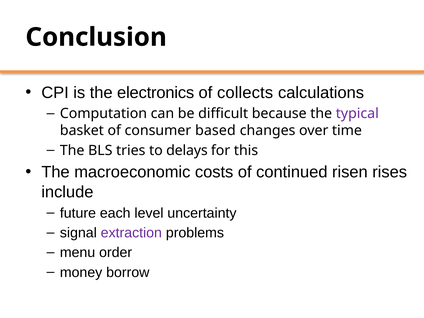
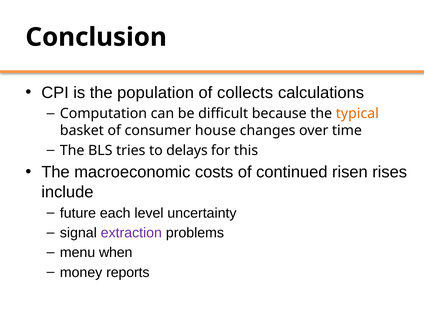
electronics: electronics -> population (156, 93)
typical colour: purple -> orange (357, 114)
based: based -> house (215, 131)
order: order -> when (116, 253)
borrow: borrow -> reports (128, 272)
